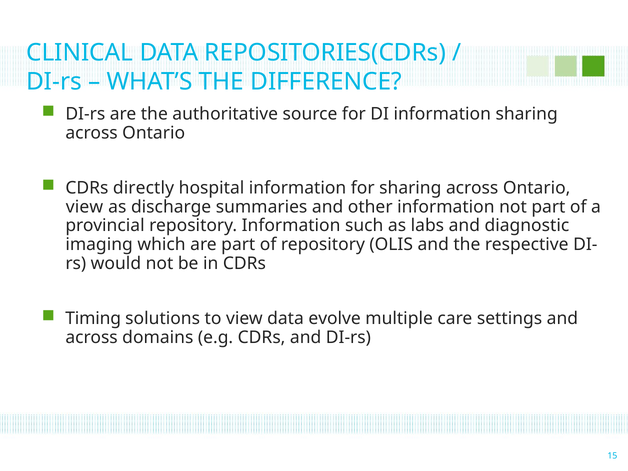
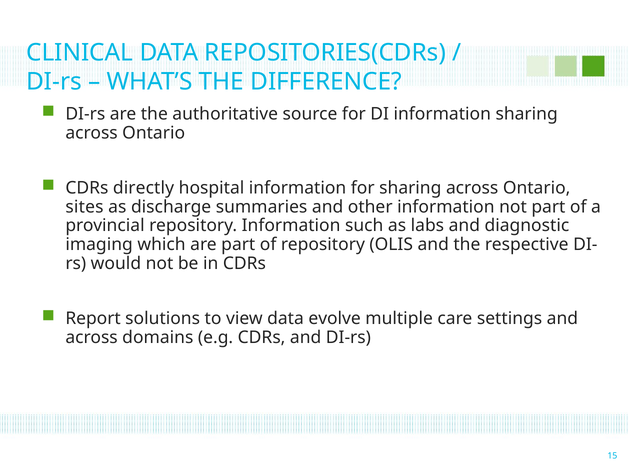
view: view -> sites (84, 207)
Timing: Timing -> Report (93, 318)
